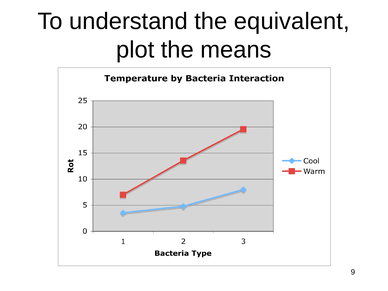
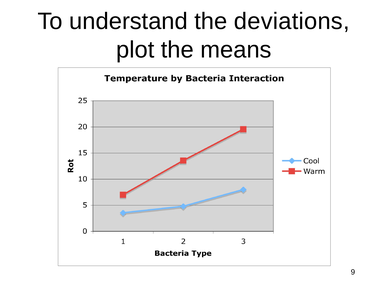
equivalent: equivalent -> deviations (292, 21)
